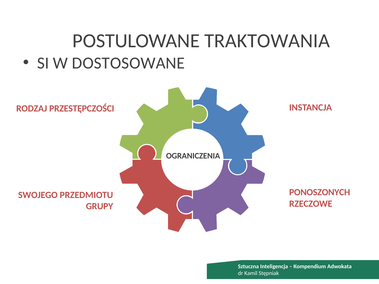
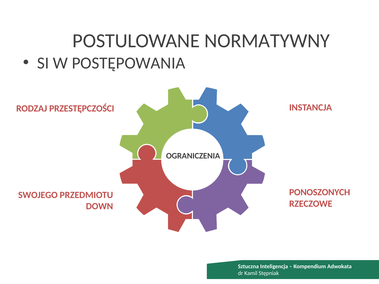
TRAKTOWANIA: TRAKTOWANIA -> NORMATYWNY (267, 41)
DOSTOSOWANE: DOSTOSOWANE -> POSTĘPOWANIA (129, 63)
GRUPY: GRUPY -> DOWN (99, 206)
